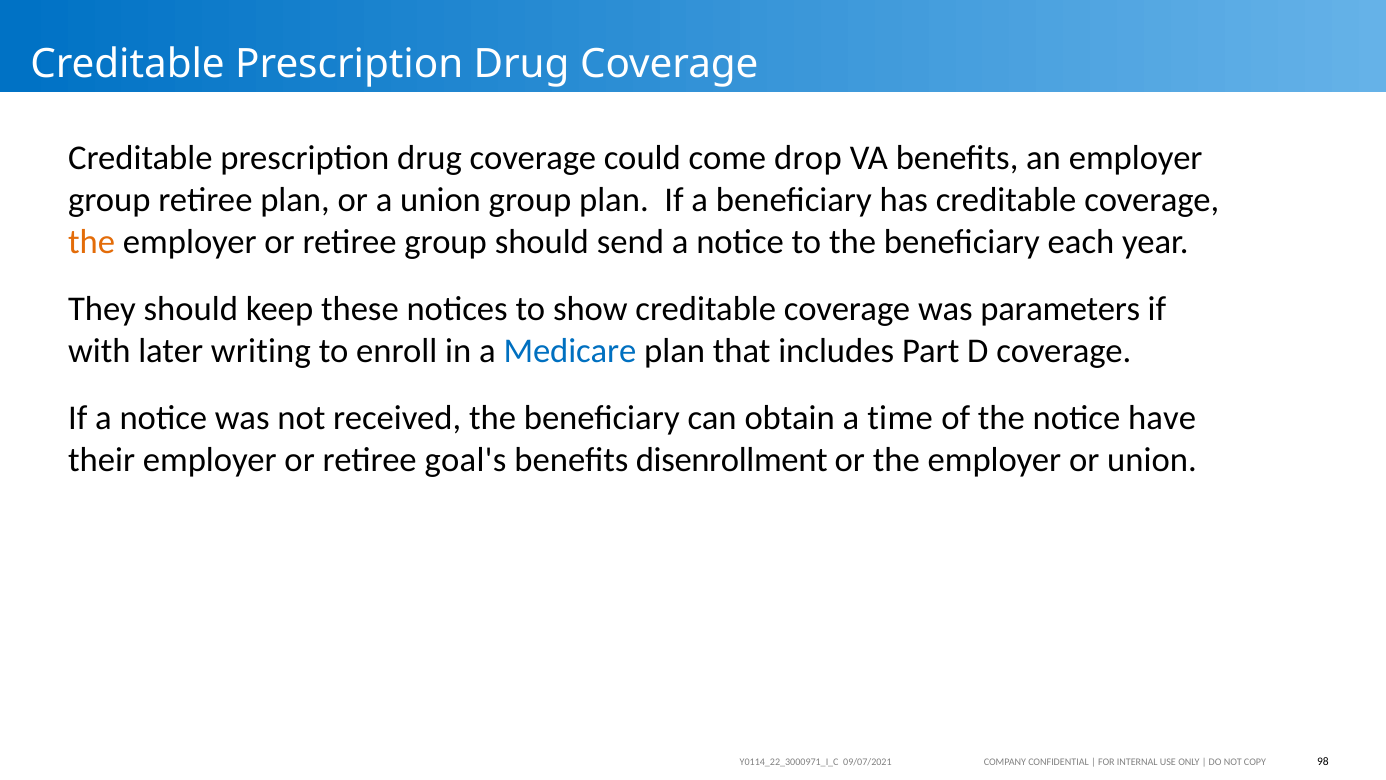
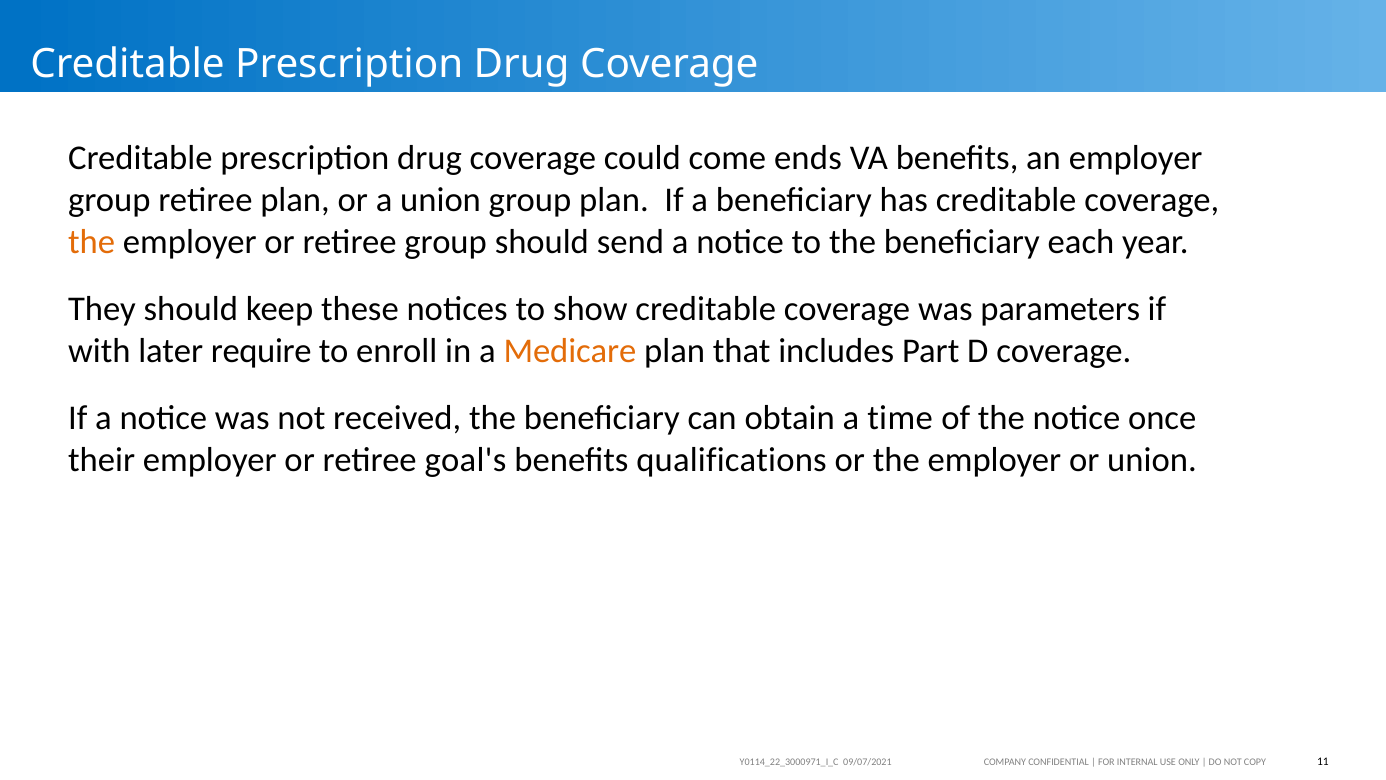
drop: drop -> ends (808, 158)
writing: writing -> require (261, 351)
Medicare colour: blue -> orange (570, 351)
have: have -> once (1162, 418)
disenrollment: disenrollment -> qualifications (732, 460)
98: 98 -> 11 (1323, 762)
